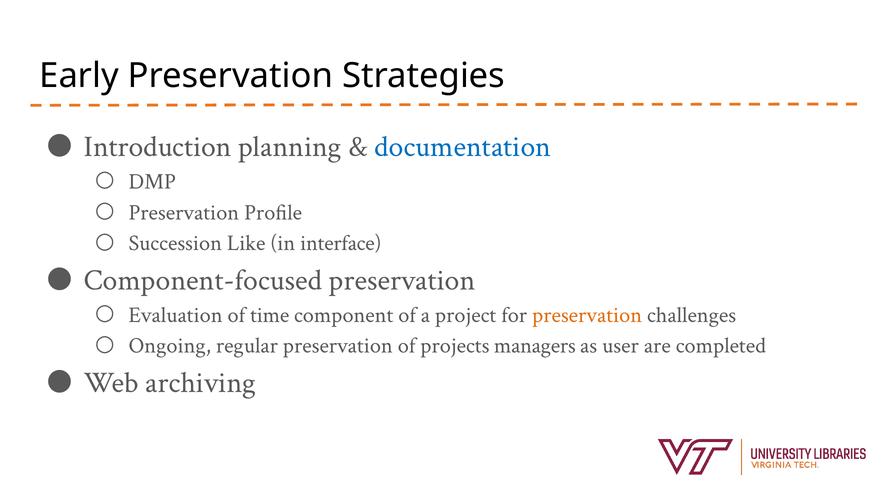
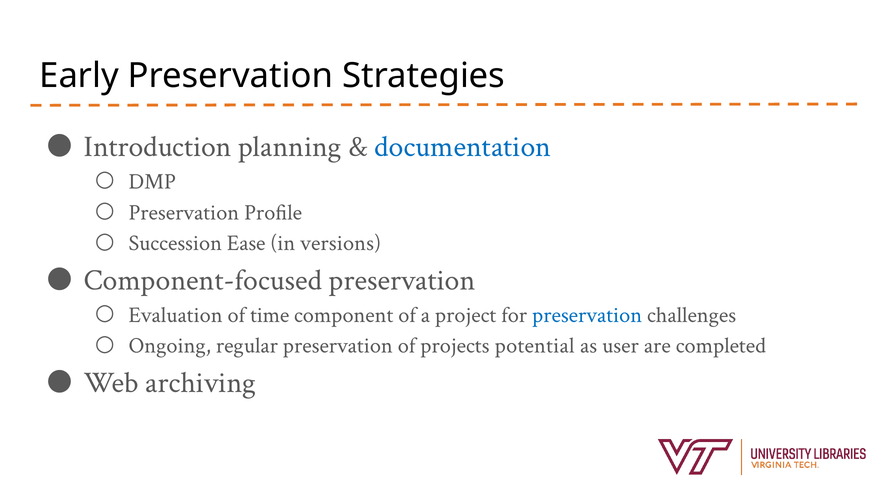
Like: Like -> Ease (246, 243)
interface: interface -> versions (341, 243)
preservation colour: orange -> blue (587, 315)
managers: managers -> potential (535, 345)
